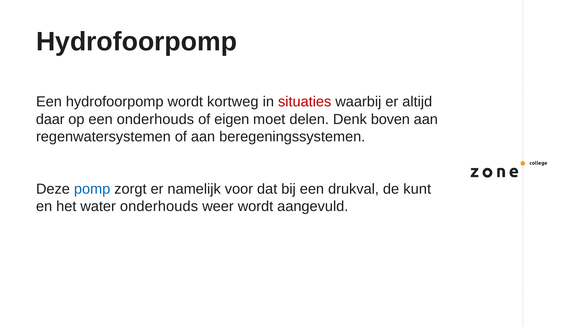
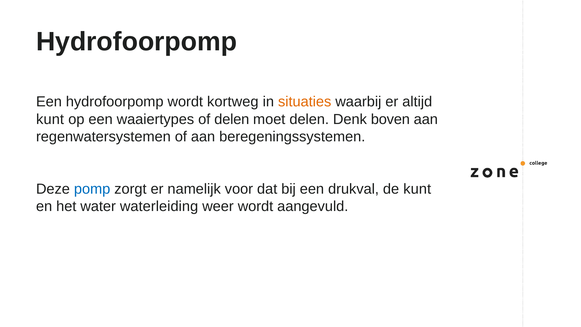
situaties colour: red -> orange (305, 102)
daar: daar -> kunt (50, 119)
een onderhouds: onderhouds -> waaiertypes (155, 119)
of eigen: eigen -> delen (232, 119)
water onderhouds: onderhouds -> waterleiding (159, 206)
